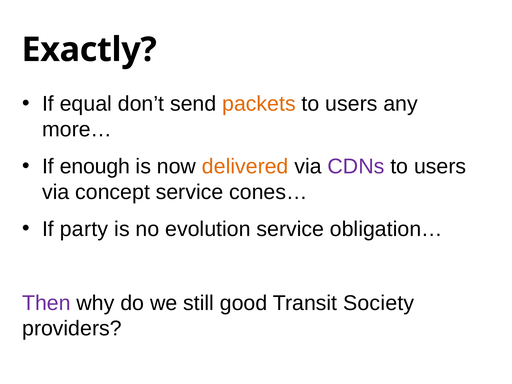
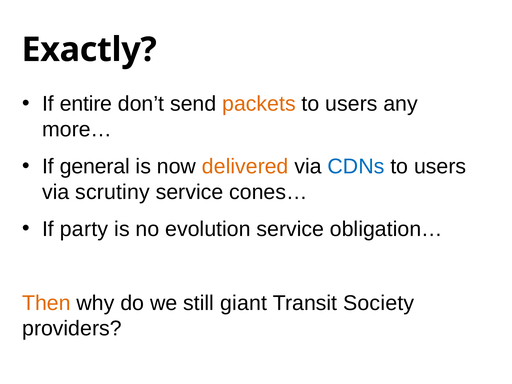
equal: equal -> entire (86, 104)
enough: enough -> general (95, 166)
CDNs colour: purple -> blue (356, 166)
concept: concept -> scrutiny (113, 192)
Then colour: purple -> orange (46, 303)
good: good -> giant (244, 303)
